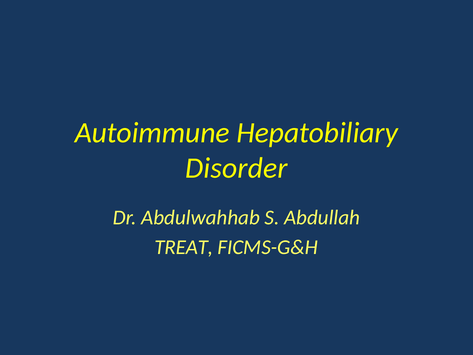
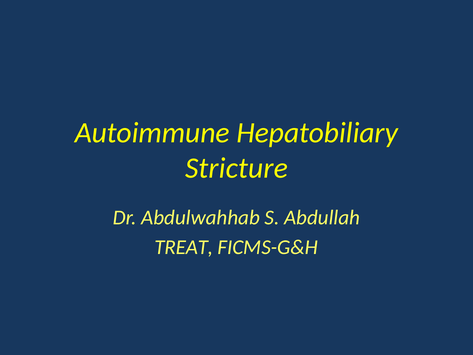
Disorder: Disorder -> Stricture (236, 168)
